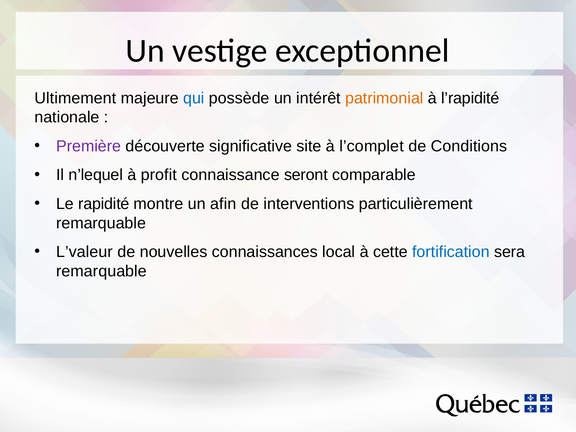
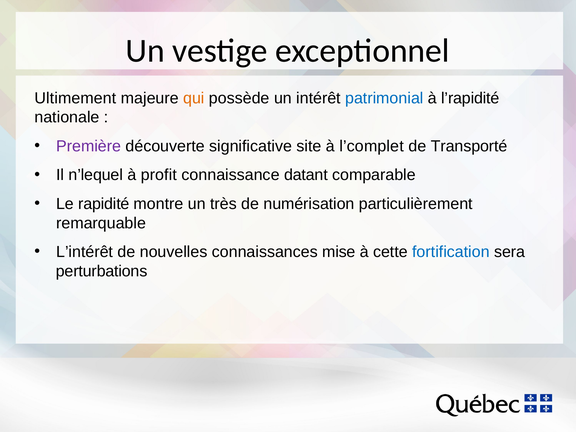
qui colour: blue -> orange (194, 98)
patrimonial colour: orange -> blue (384, 98)
Conditions: Conditions -> Transporté (469, 146)
seront: seront -> datant (306, 175)
afin: afin -> très (223, 204)
interventions: interventions -> numérisation (309, 204)
L’valeur: L’valeur -> L’intérêt (85, 252)
local: local -> mise (339, 252)
remarquable: remarquable -> perturbations (102, 271)
